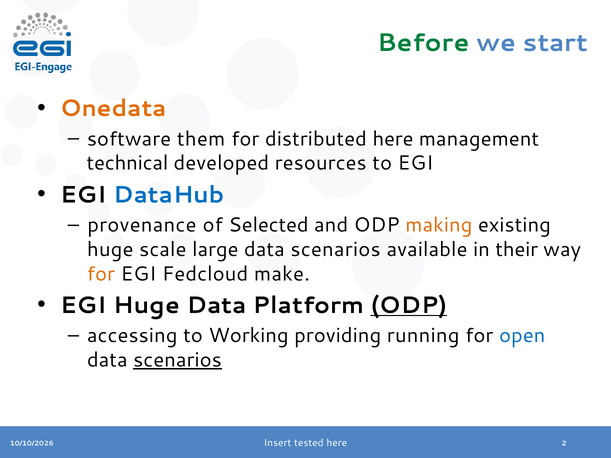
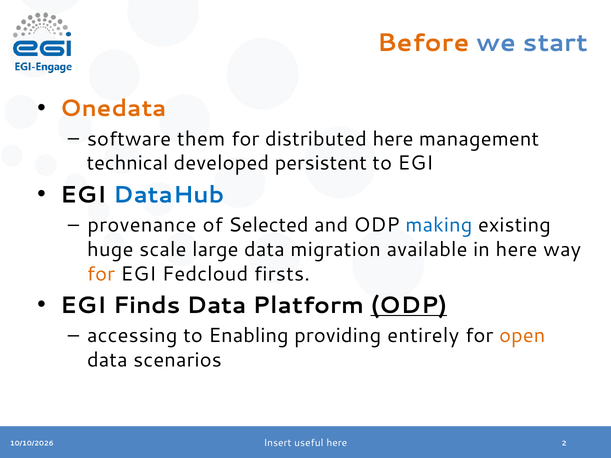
Before colour: green -> orange (423, 43)
resources: resources -> persistent (321, 163)
making colour: orange -> blue (439, 225)
scenarios: scenarios -> migration (336, 250)
in their: their -> here (517, 250)
make: make -> firsts (282, 274)
EGI Huge: Huge -> Finds (147, 305)
Working: Working -> Enabling (249, 336)
running: running -> entirely (423, 336)
open colour: blue -> orange (522, 336)
scenarios underline: present -> none (178, 360)
tested: tested -> useful (309, 443)
